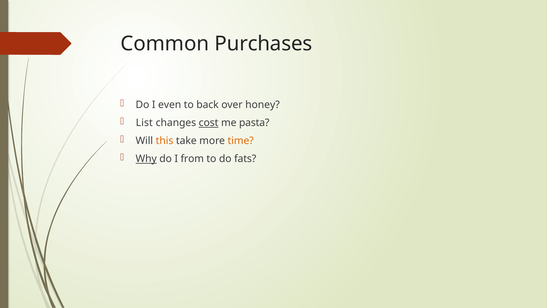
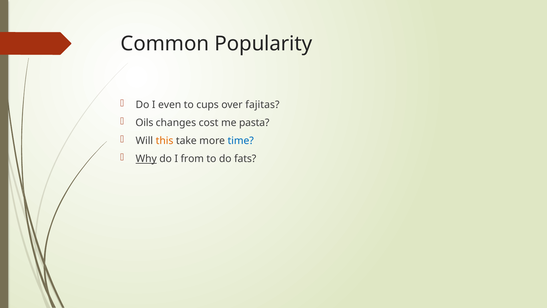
Purchases: Purchases -> Popularity (263, 44)
back: back -> cups (208, 105)
honey: honey -> fajitas (262, 105)
List: List -> Oils (144, 123)
cost underline: present -> none (209, 123)
time colour: orange -> blue (241, 141)
